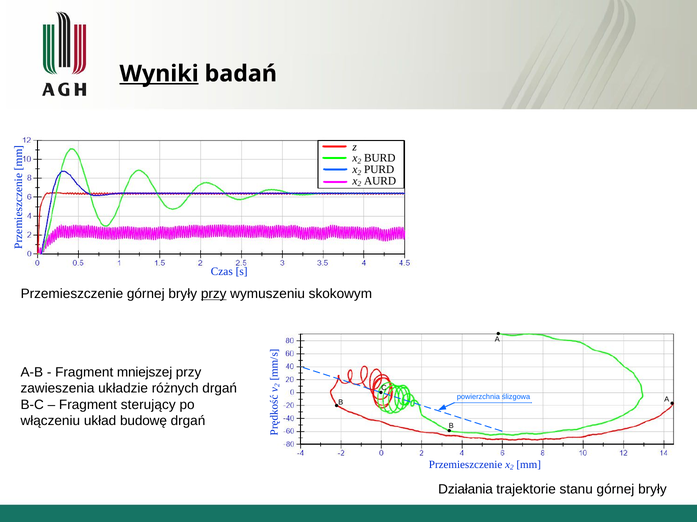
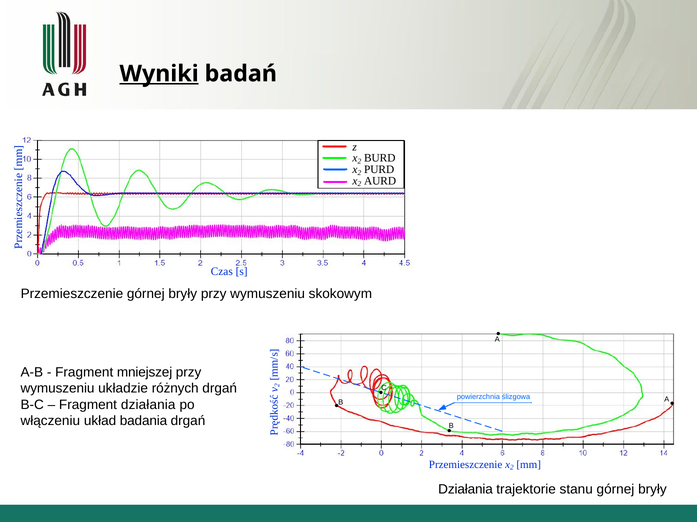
przy underline: present -> none (214, 294)
zawieszenia: zawieszenia -> wymuszeniu (58, 389)
Fragment sterujący: sterujący -> działania (148, 405)
budowę: budowę -> badania (144, 421)
